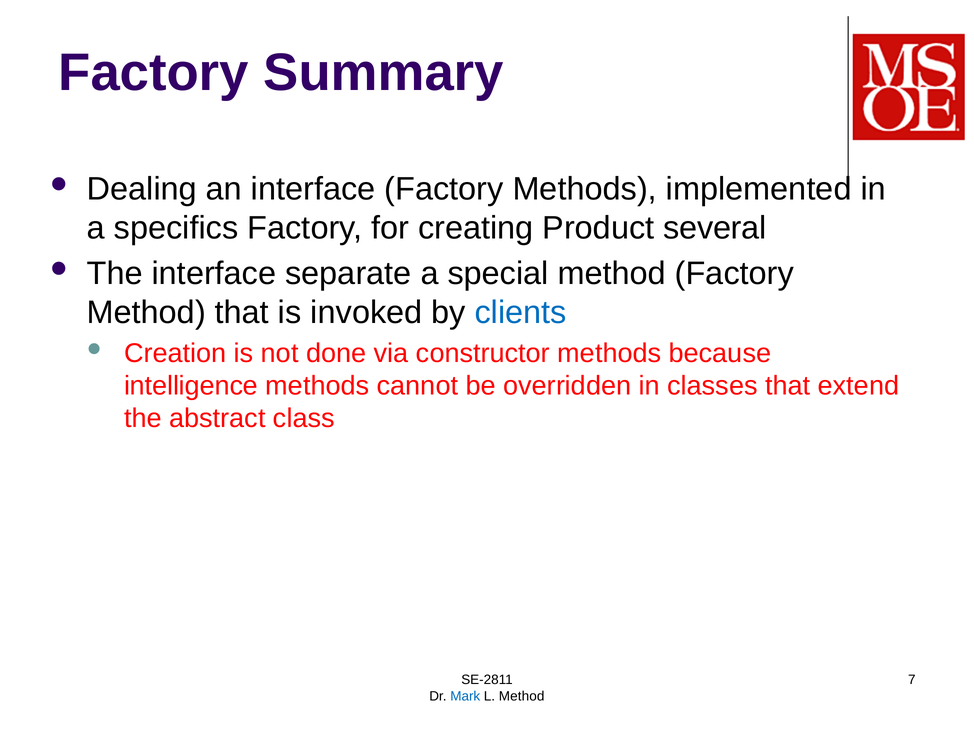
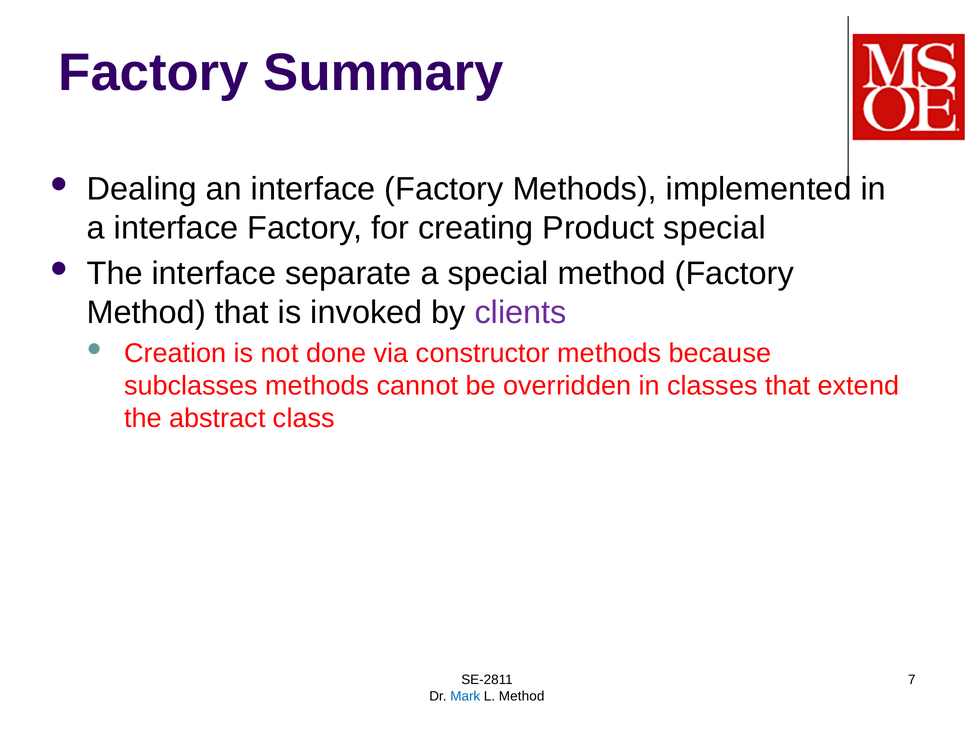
a specifics: specifics -> interface (176, 228)
Product several: several -> special (715, 228)
clients colour: blue -> purple (521, 312)
intelligence: intelligence -> subclasses (191, 386)
